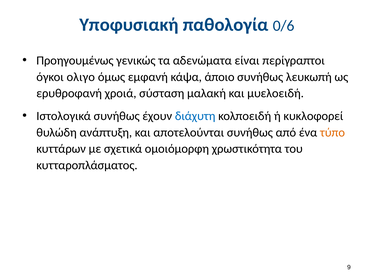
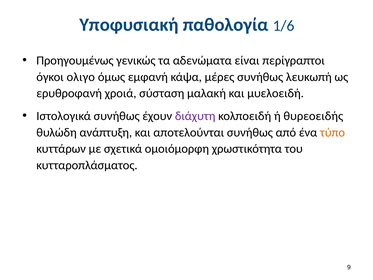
0/6: 0/6 -> 1/6 (284, 26)
άποιο: άποιο -> μέρες (219, 77)
διάχυτη colour: blue -> purple (195, 116)
κυκλοφορεί: κυκλοφορεί -> θυρεοειδής (313, 116)
